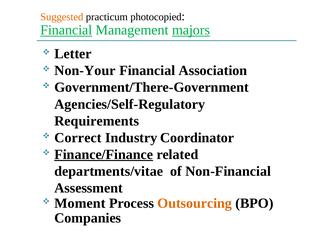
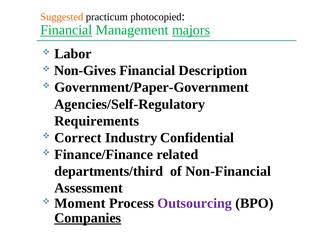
Letter: Letter -> Labor (73, 54)
Non-Your: Non-Your -> Non-Gives (85, 71)
Association: Association -> Description (213, 71)
Government/There-Government: Government/There-Government -> Government/Paper-Government (152, 87)
Coordinator: Coordinator -> Confidential (197, 138)
Finance/Finance underline: present -> none (104, 155)
departments/vitae: departments/vitae -> departments/third (109, 171)
Outsourcing colour: orange -> purple (195, 203)
Companies underline: none -> present (88, 218)
